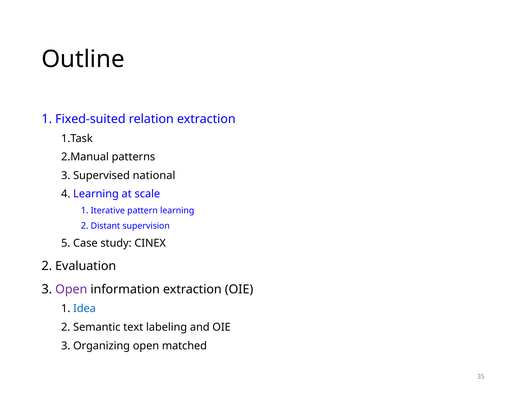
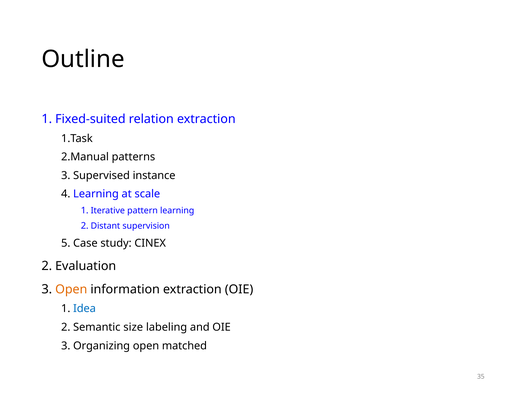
national: national -> instance (154, 175)
Open colour: purple -> orange (71, 289)
text: text -> size (133, 327)
